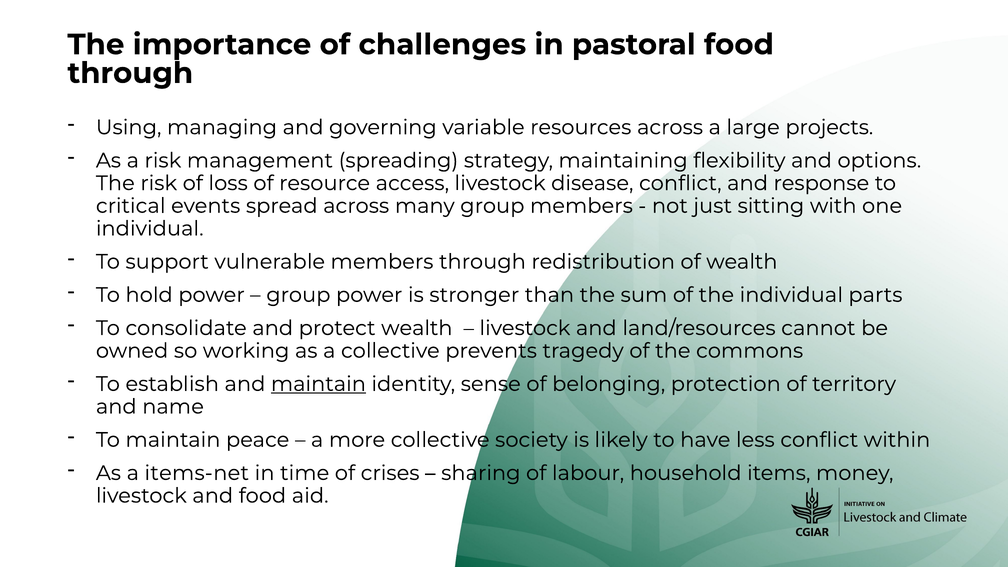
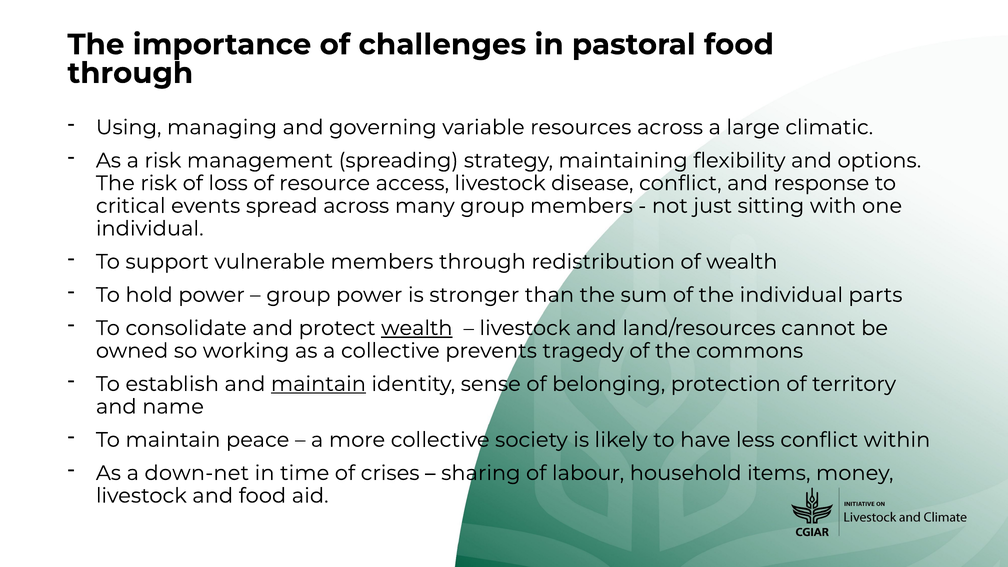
projects: projects -> climatic (829, 127)
wealth underline: none -> present (417, 328)
items-net: items-net -> down-net (197, 473)
